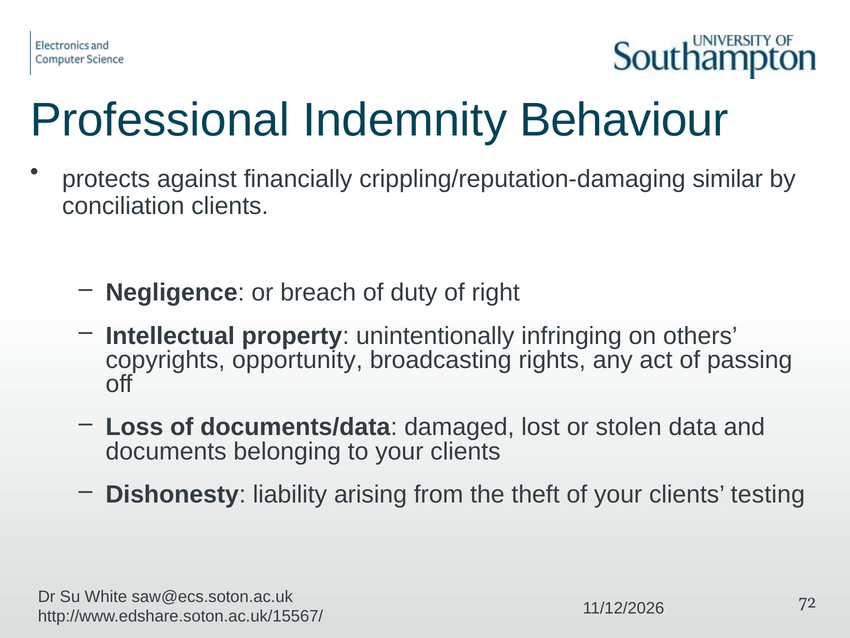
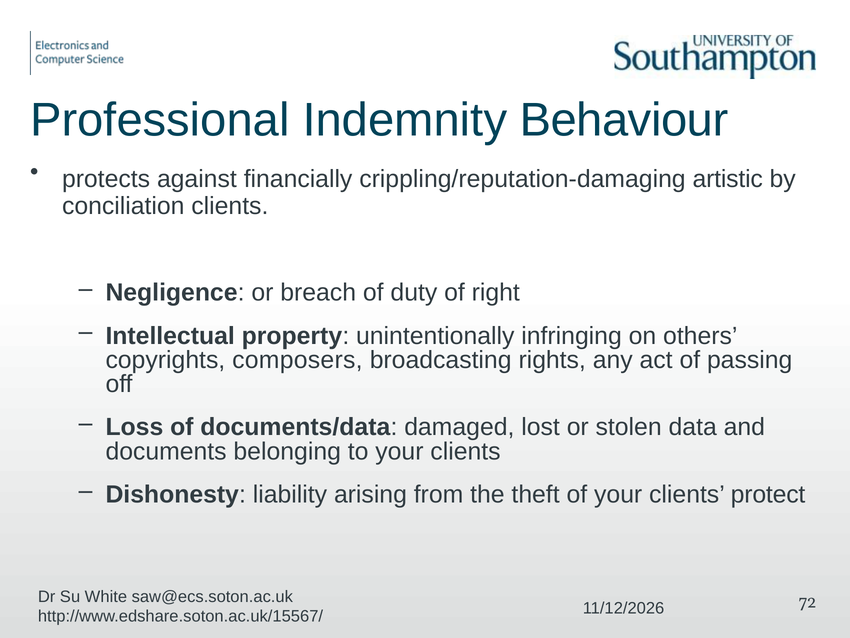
similar: similar -> artistic (728, 179)
opportunity: opportunity -> composers (297, 360)
testing: testing -> protect (768, 494)
